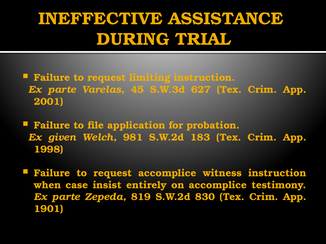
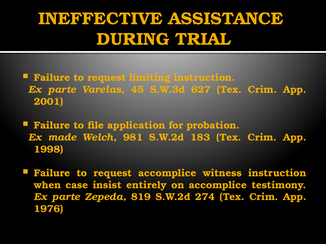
given: given -> made (62, 138)
830: 830 -> 274 (205, 197)
1901: 1901 -> 1976 (49, 209)
